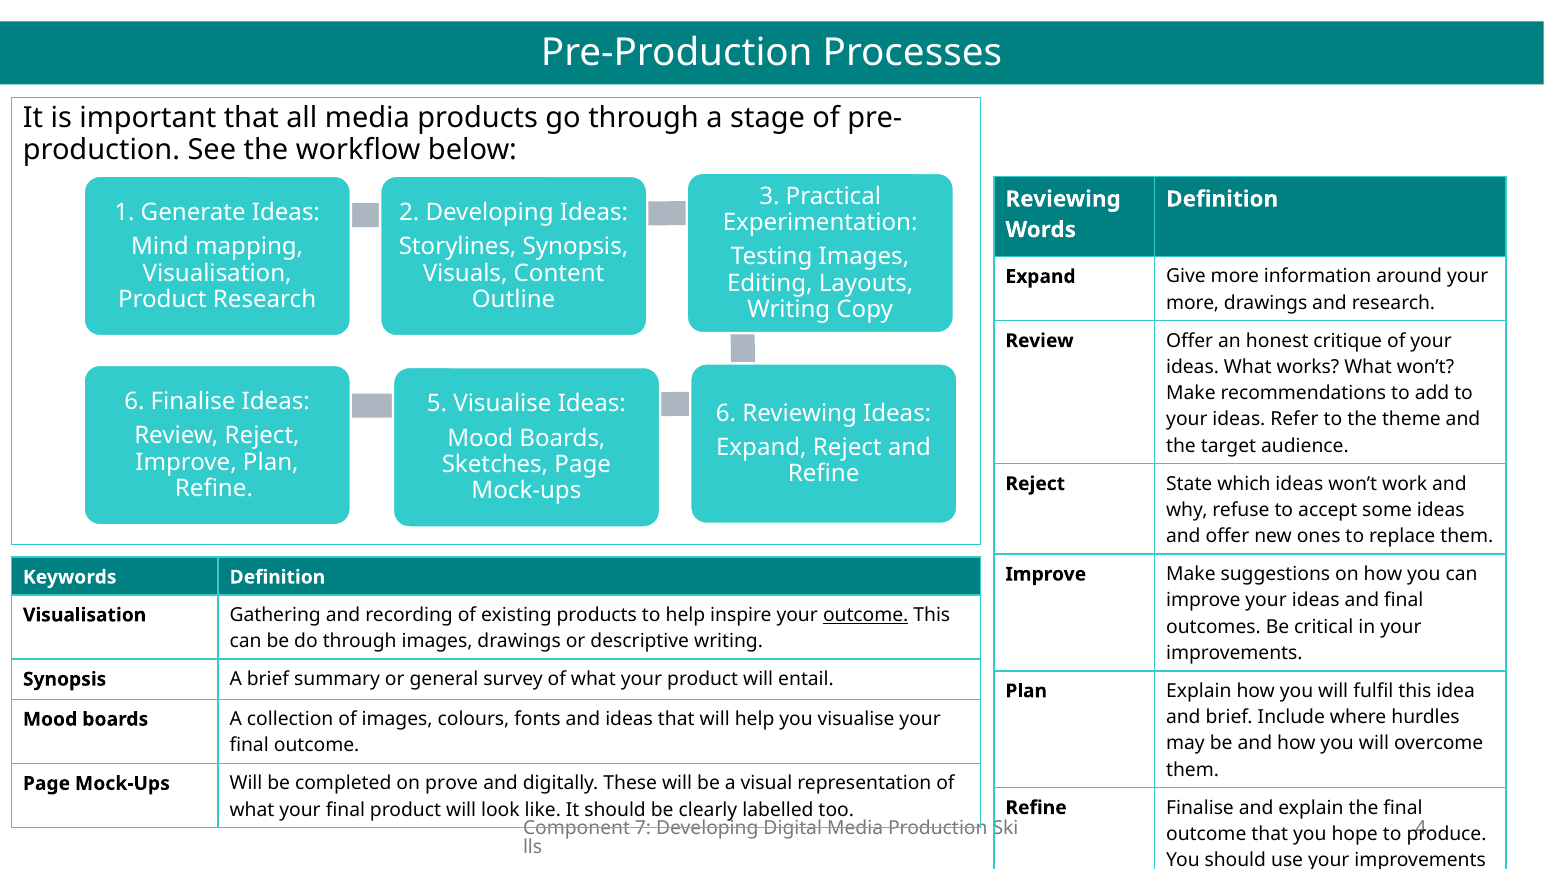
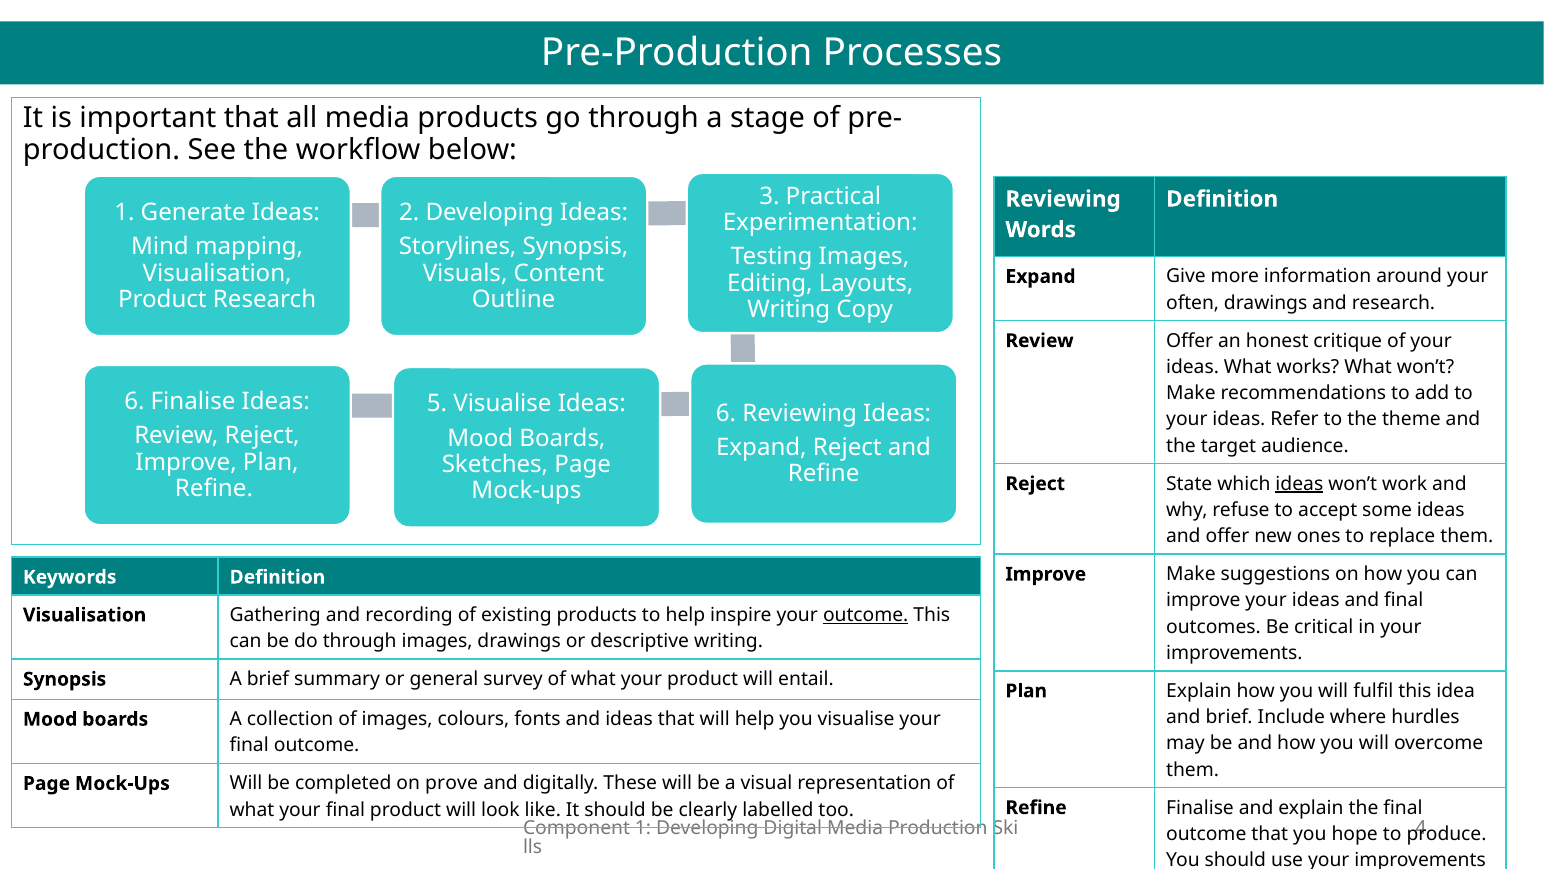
more: more -> often (1193, 303)
ideas underline: none -> present (1299, 483)
Component 7: 7 -> 1 (643, 828)
